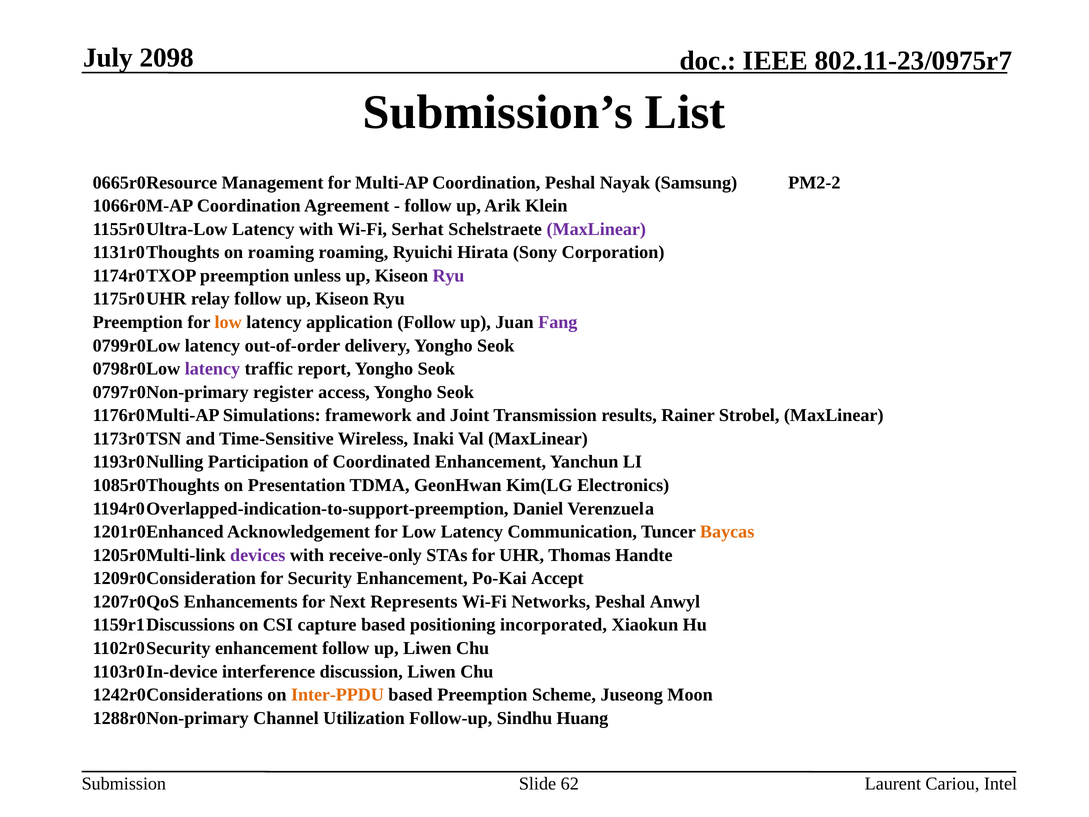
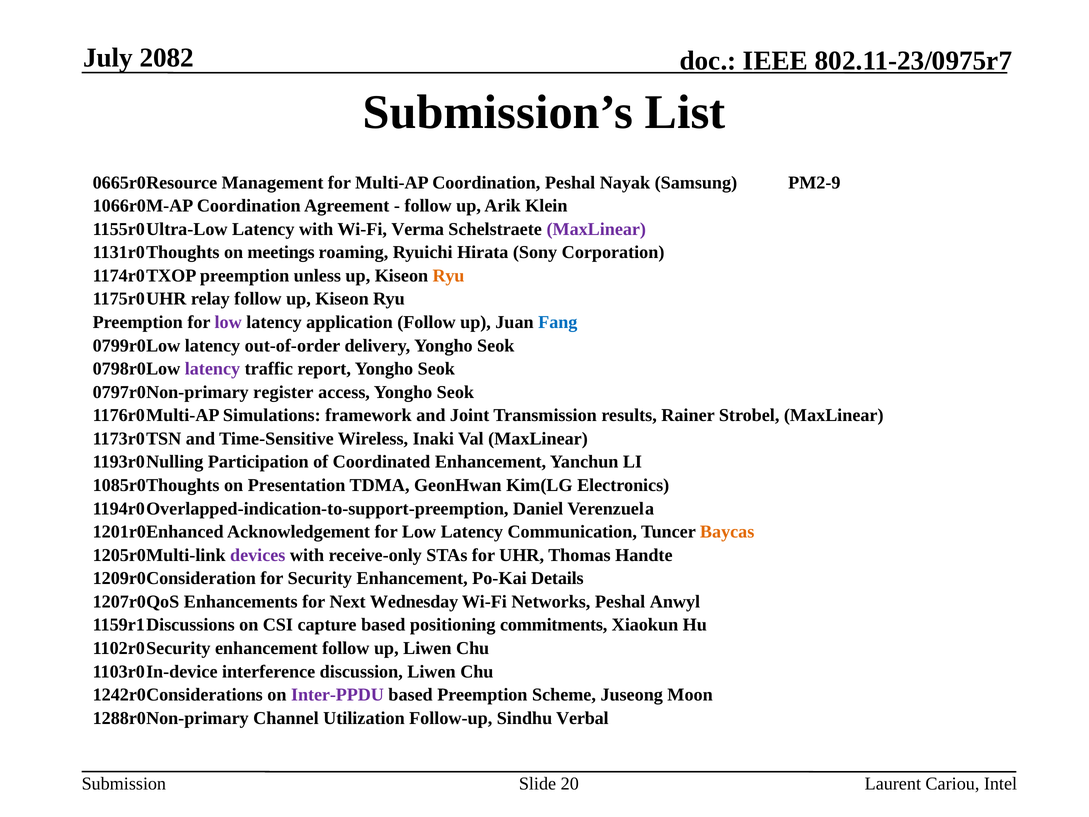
2098: 2098 -> 2082 (167, 58)
PM2-2: PM2-2 -> PM2-9 (814, 182)
Serhat: Serhat -> Verma (418, 229)
on roaming: roaming -> meetings (281, 252)
Ryu colour: purple -> orange (449, 276)
low colour: orange -> purple (228, 322)
Fang colour: purple -> blue (558, 322)
Accept: Accept -> Details (557, 578)
Represents: Represents -> Wednesday (414, 602)
incorporated: incorporated -> commitments (554, 625)
Inter-PPDU colour: orange -> purple (338, 695)
Huang: Huang -> Verbal (582, 718)
62: 62 -> 20 (570, 783)
